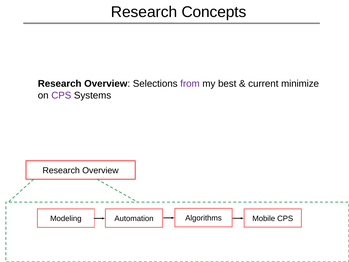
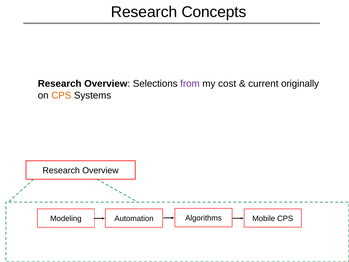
best: best -> cost (227, 84)
minimize: minimize -> originally (300, 84)
CPS colour: purple -> orange (61, 95)
